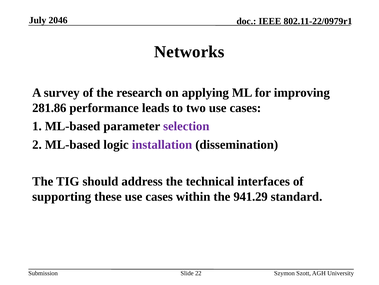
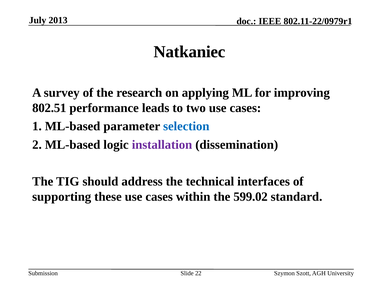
2046: 2046 -> 2013 (58, 20)
Networks: Networks -> Natkaniec (190, 52)
281.86: 281.86 -> 802.51 (49, 108)
selection colour: purple -> blue (186, 126)
941.29: 941.29 -> 599.02 (251, 196)
